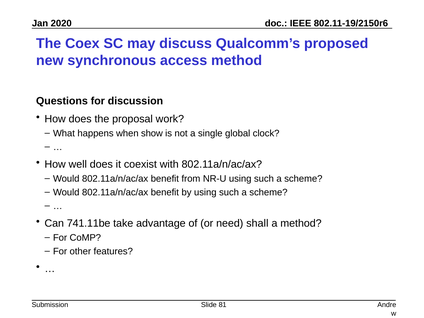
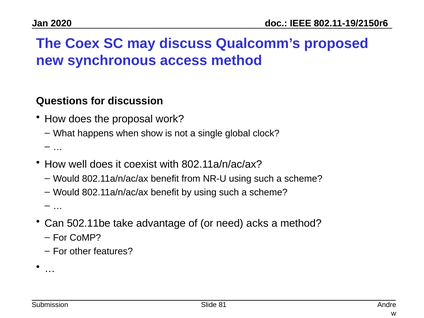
741.11be: 741.11be -> 502.11be (89, 223)
shall: shall -> acks (257, 223)
